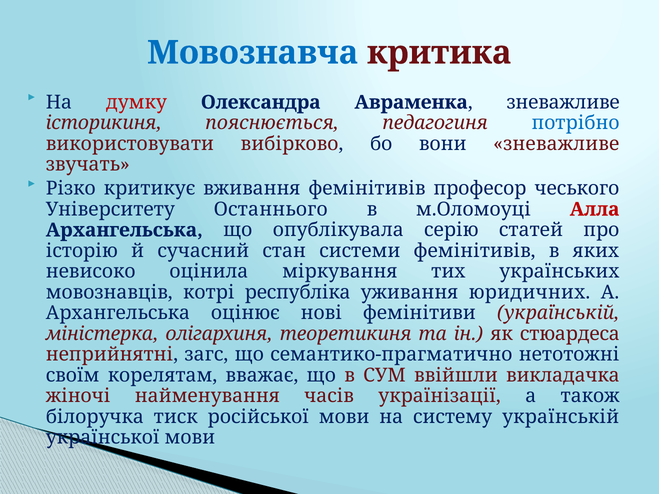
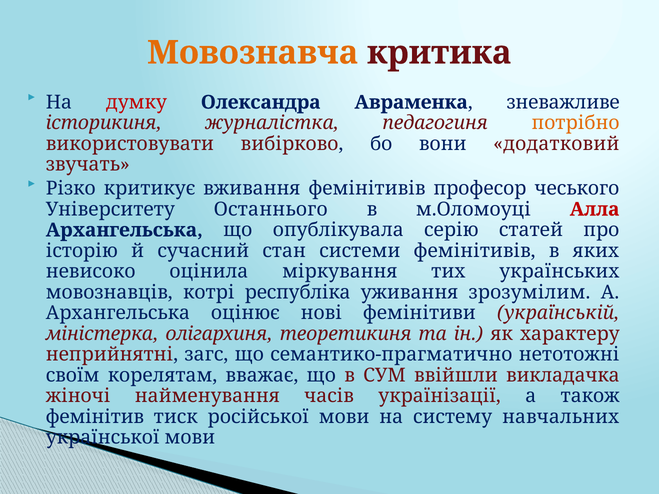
Мовознавча colour: blue -> orange (253, 53)
пояснюється: пояснюється -> журналістка (272, 123)
потрібно colour: blue -> orange (576, 123)
вони зневажливе: зневажливе -> додатковий (556, 144)
юридичних: юридичних -> зрозумілим (529, 292)
стюардеса: стюардеса -> характеру (570, 334)
білоручка: білоручка -> фемінітив (95, 417)
систему українській: українській -> навчальних (561, 417)
